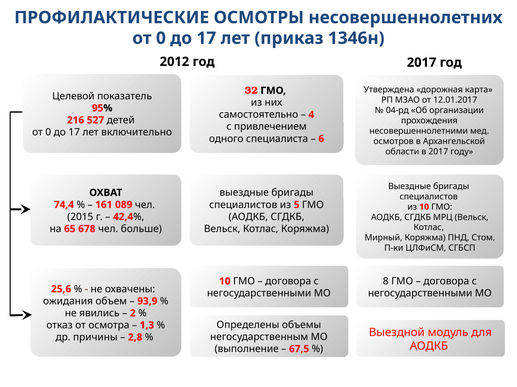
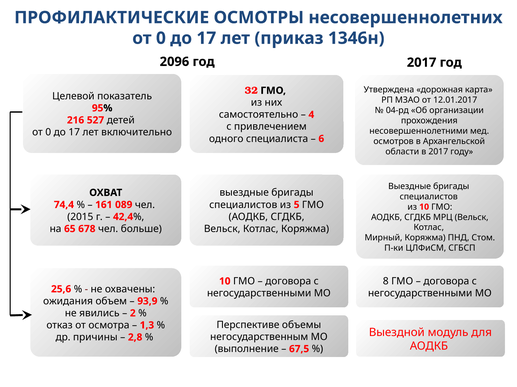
2012: 2012 -> 2096 (174, 62)
Определены: Определены -> Перспективе (248, 325)
